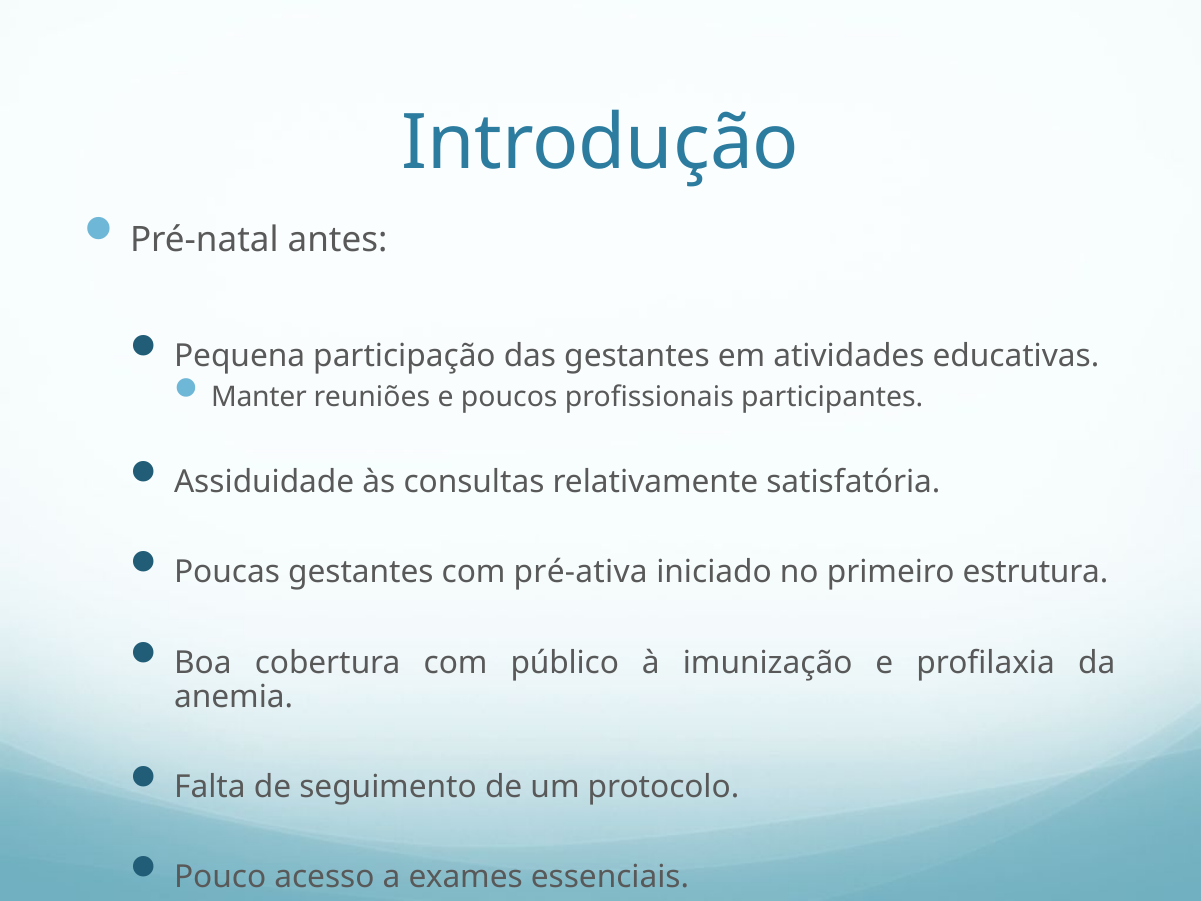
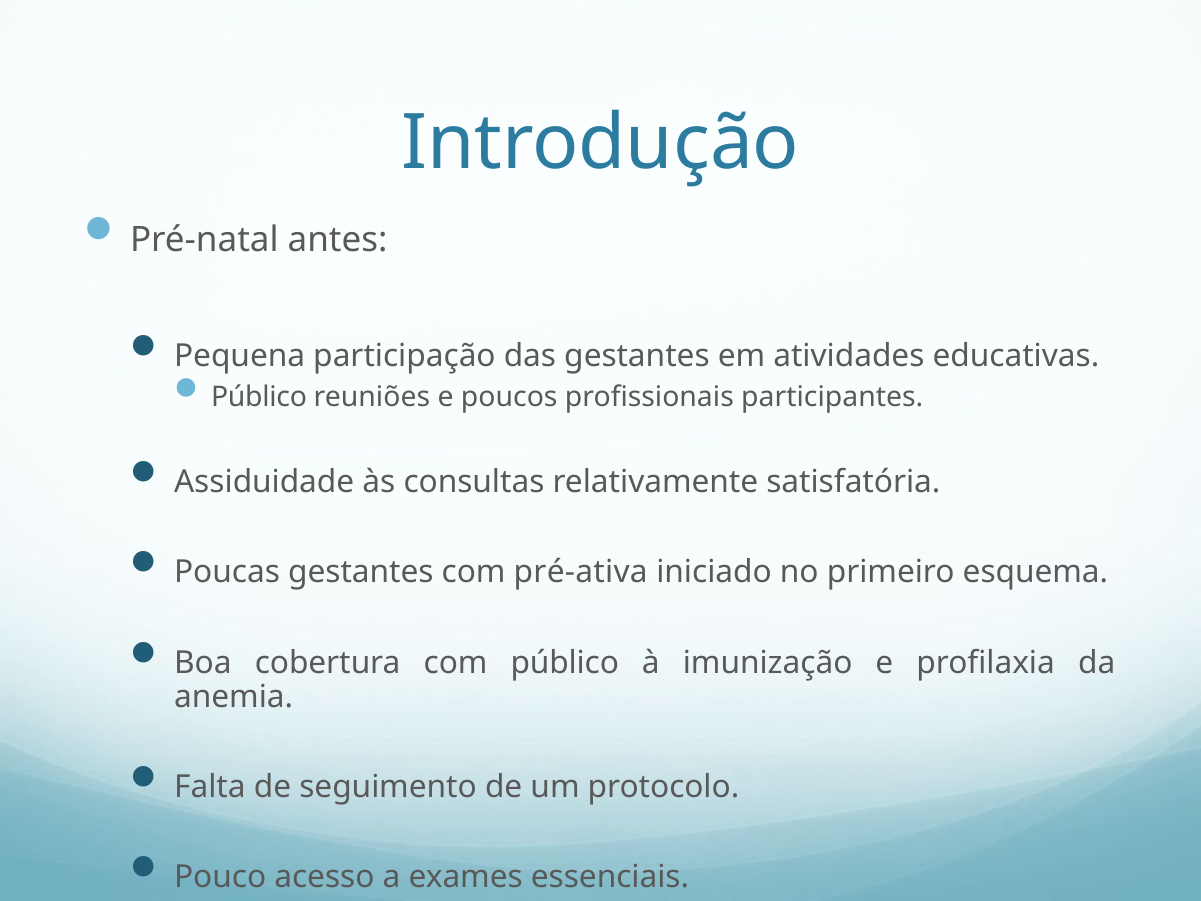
Manter: Manter -> Público (259, 397)
estrutura: estrutura -> esquema (1035, 572)
